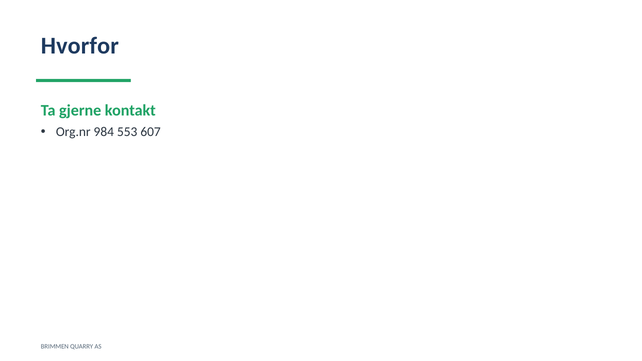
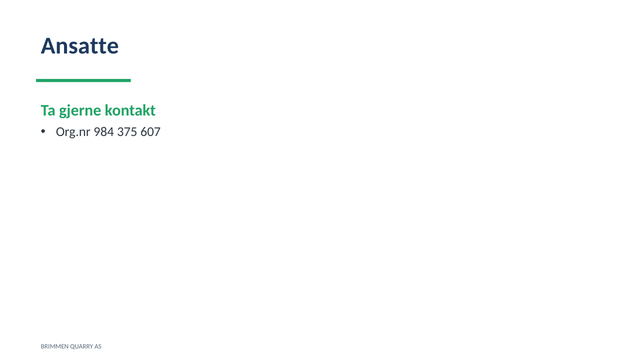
Hvorfor: Hvorfor -> Ansatte (80, 46)
553: 553 -> 375 (127, 132)
